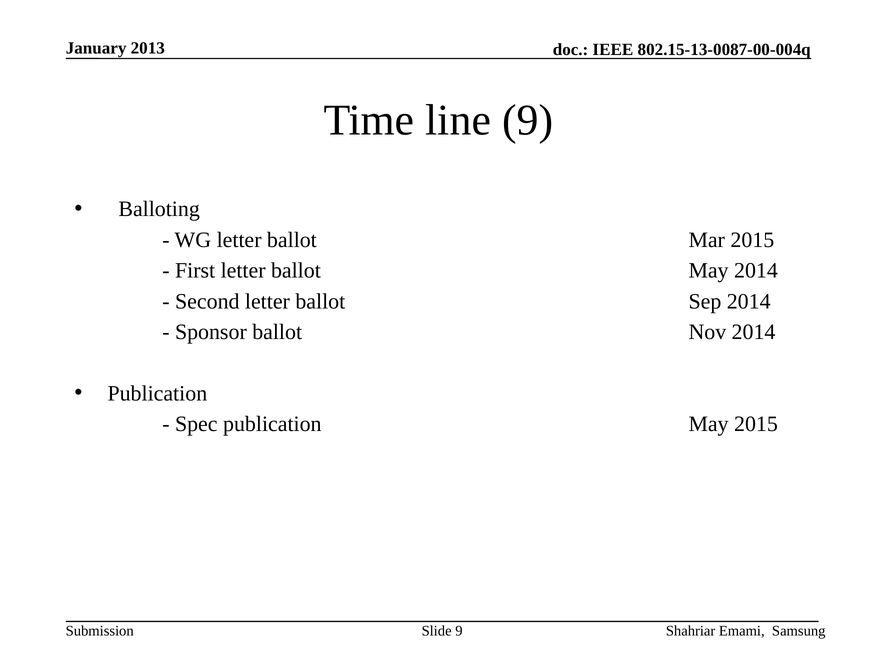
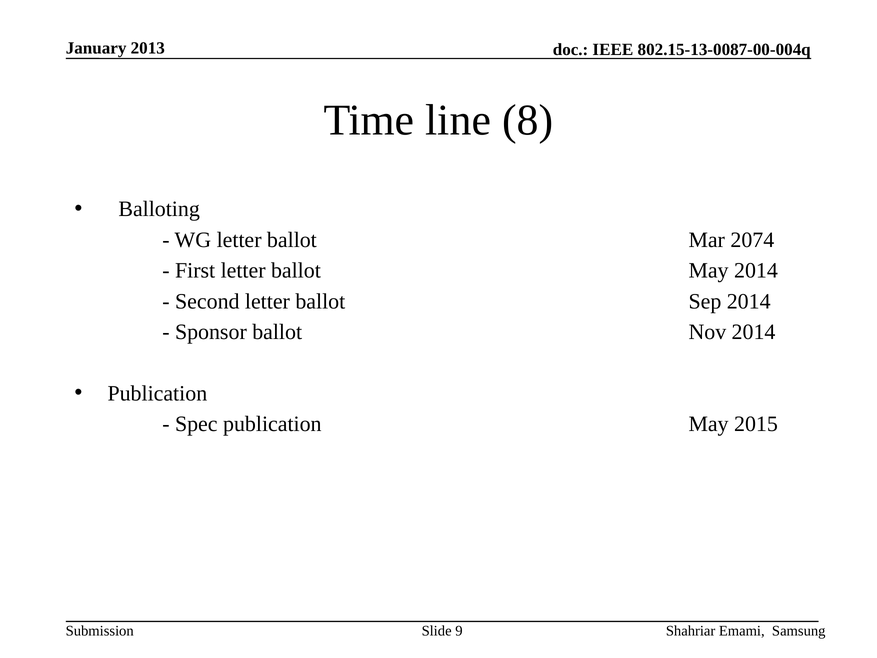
line 9: 9 -> 8 (528, 120)
Mar 2015: 2015 -> 2074 (752, 240)
